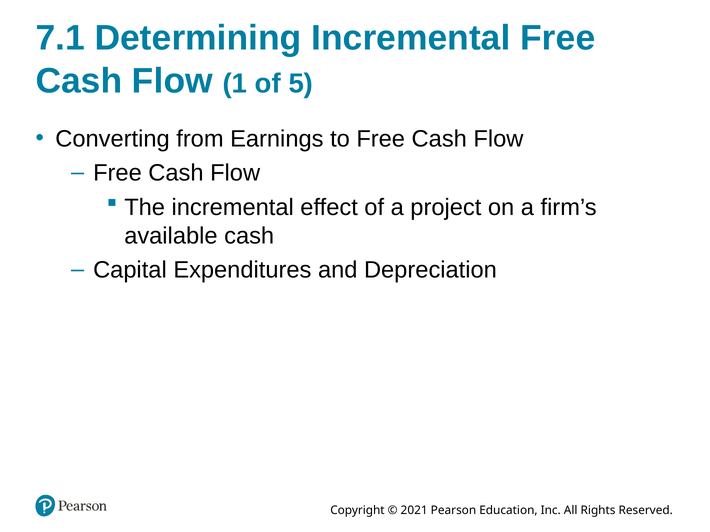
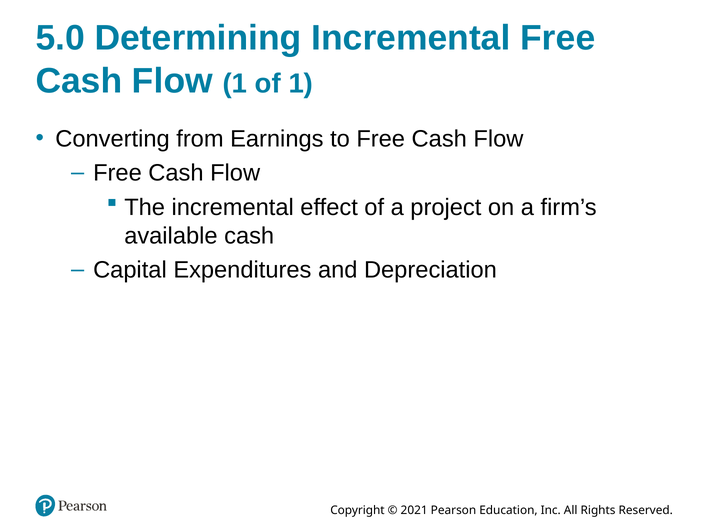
7.1: 7.1 -> 5.0 (60, 38)
of 5: 5 -> 1 (301, 84)
